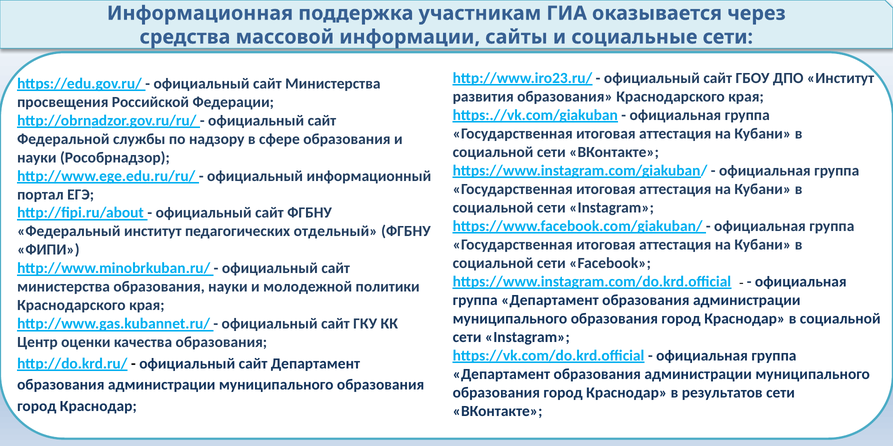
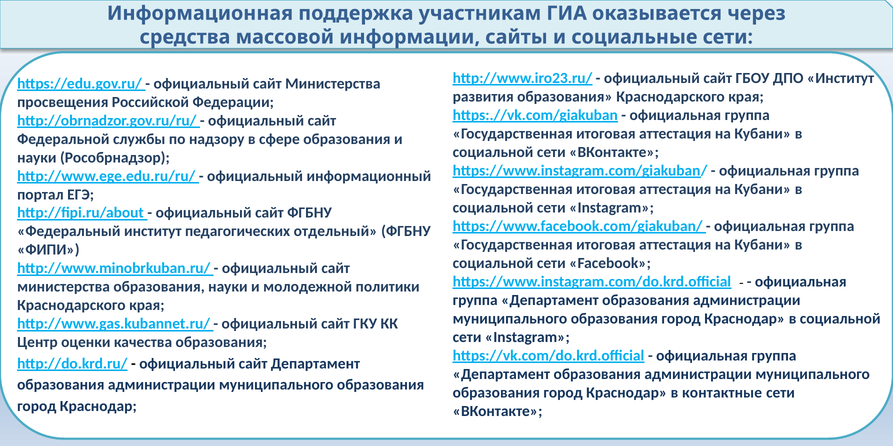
результатов: результатов -> контактные (722, 393)
